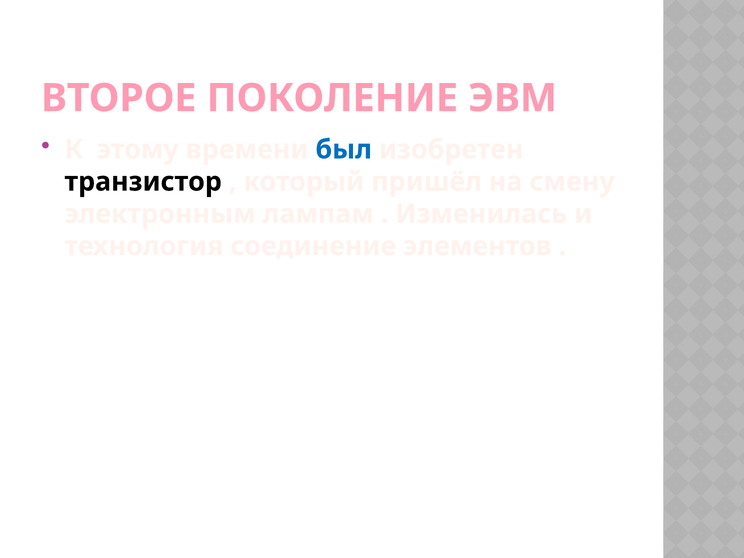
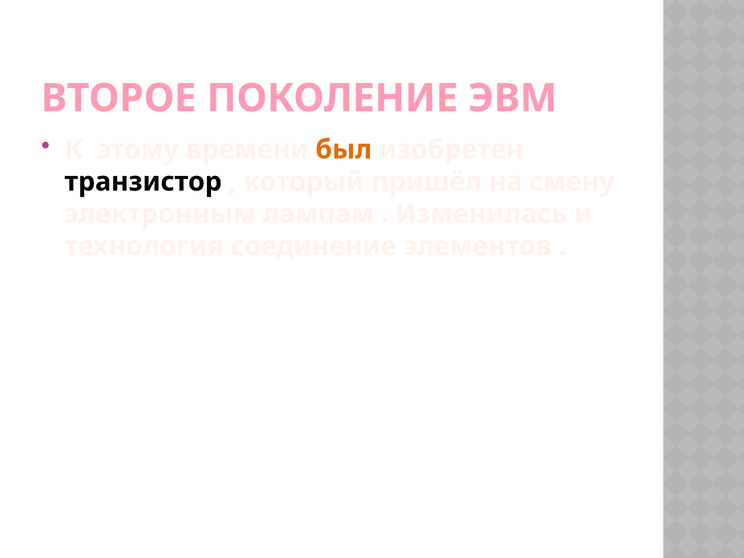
был colour: blue -> orange (344, 150)
